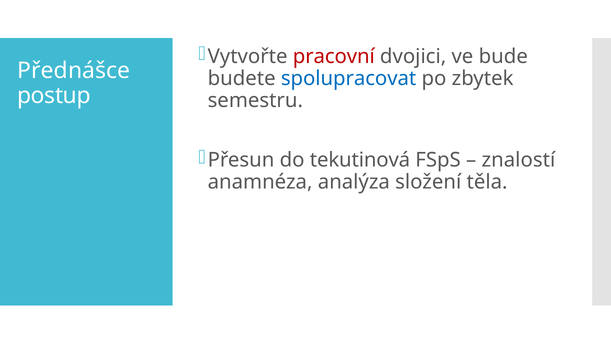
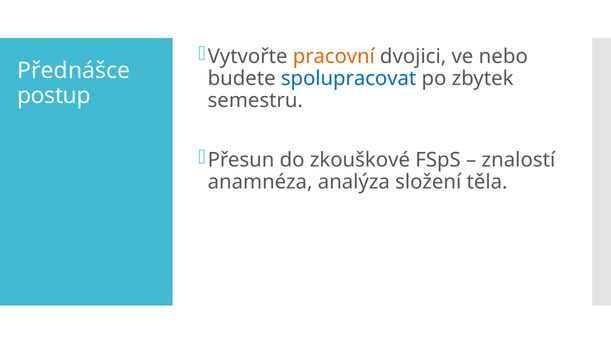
pracovní colour: red -> orange (334, 56)
bude: bude -> nebo (503, 56)
tekutinová: tekutinová -> zkouškové (360, 160)
